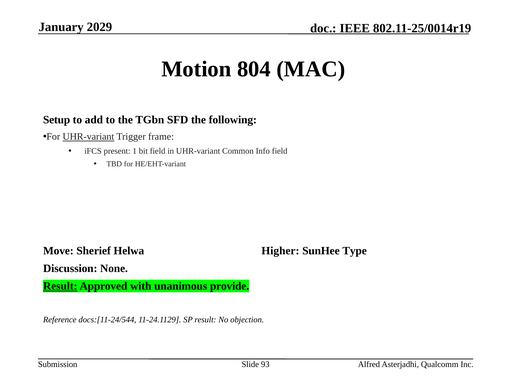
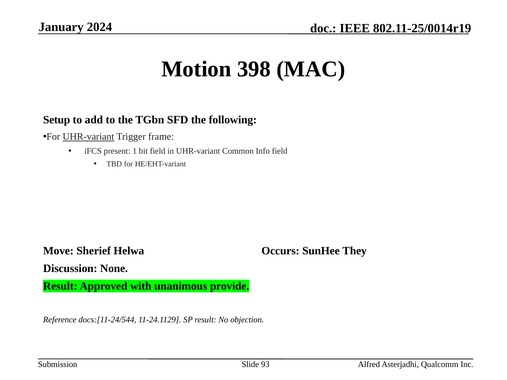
2029: 2029 -> 2024 (99, 27)
804: 804 -> 398 (254, 69)
Higher: Higher -> Occurs (280, 251)
Type: Type -> They (355, 251)
Result underline: present -> none (60, 286)
